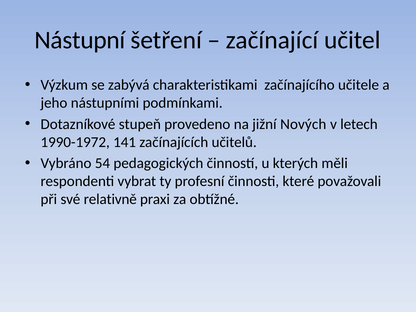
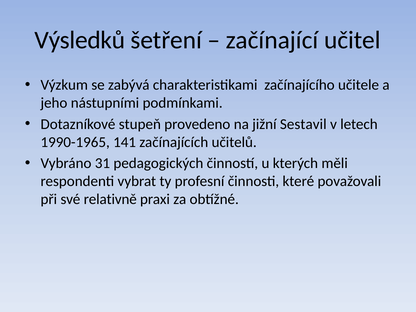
Nástupní: Nástupní -> Výsledků (80, 40)
Nových: Nových -> Sestavil (303, 124)
1990-1972: 1990-1972 -> 1990-1965 (75, 142)
54: 54 -> 31 (102, 163)
